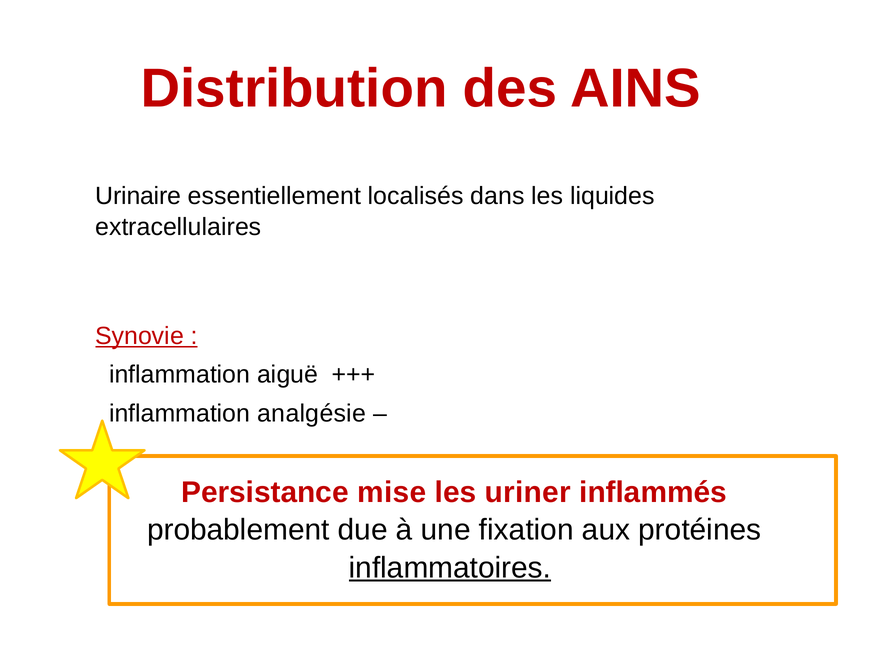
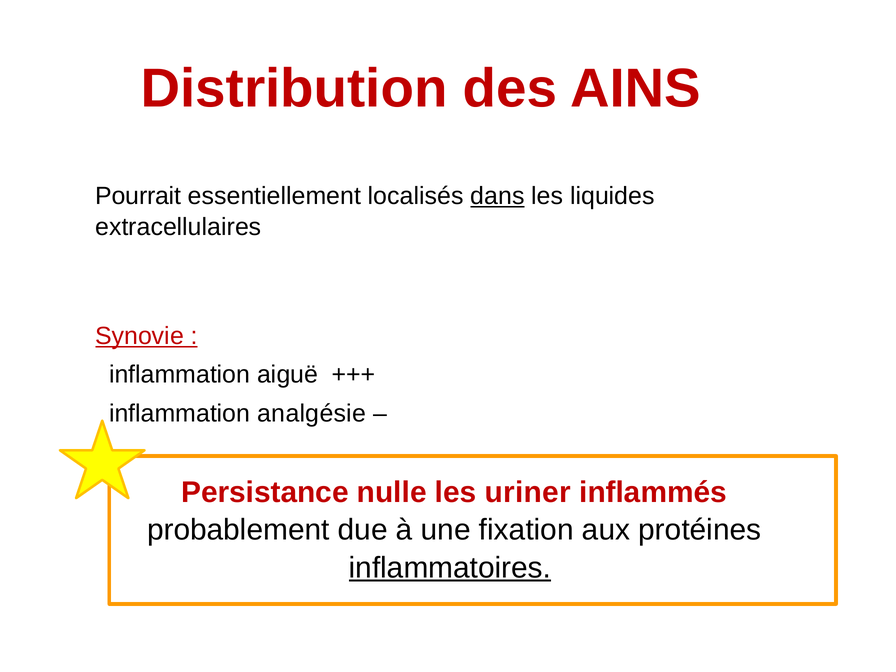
Urinaire: Urinaire -> Pourrait (138, 196)
dans underline: none -> present (497, 196)
mise: mise -> nulle (392, 493)
